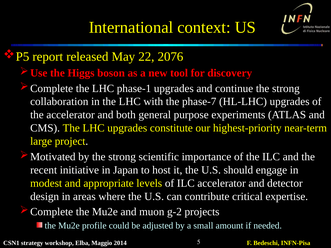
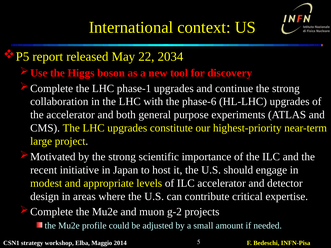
2076: 2076 -> 2034 (170, 57)
phase-7: phase-7 -> phase-6 (199, 102)
